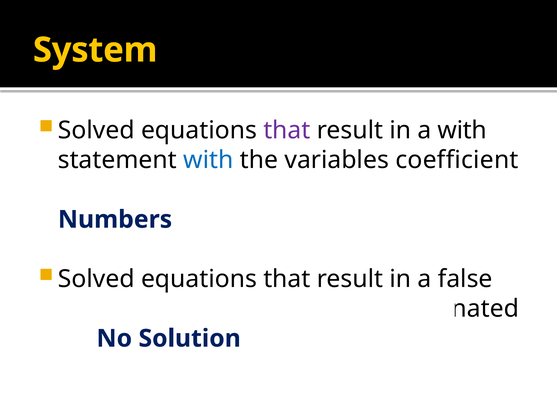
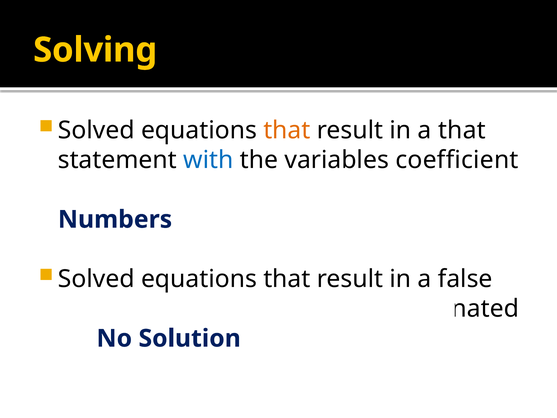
System: System -> Solving (95, 50)
that colour: purple -> orange (287, 130)
a with: with -> that (462, 130)
